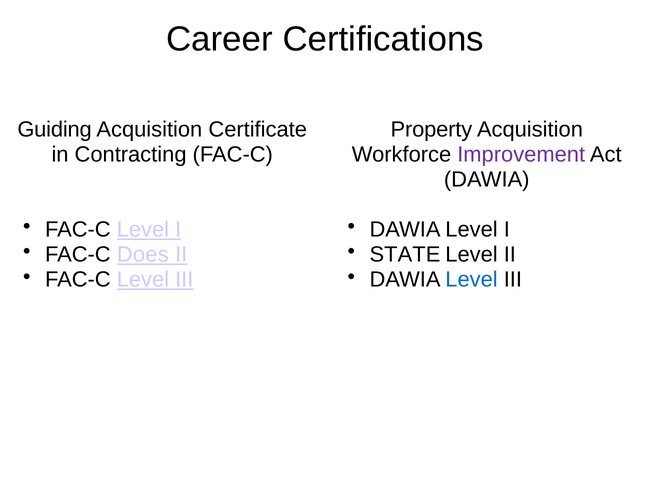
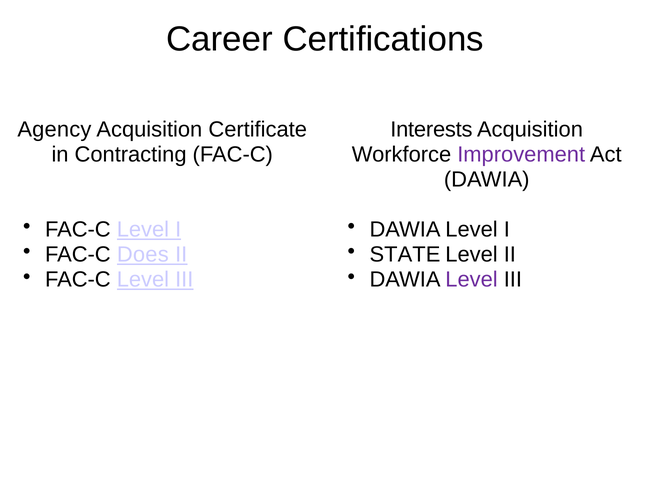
Guiding: Guiding -> Agency (54, 130)
Property: Property -> Interests (431, 130)
Level colour: blue -> purple (472, 280)
